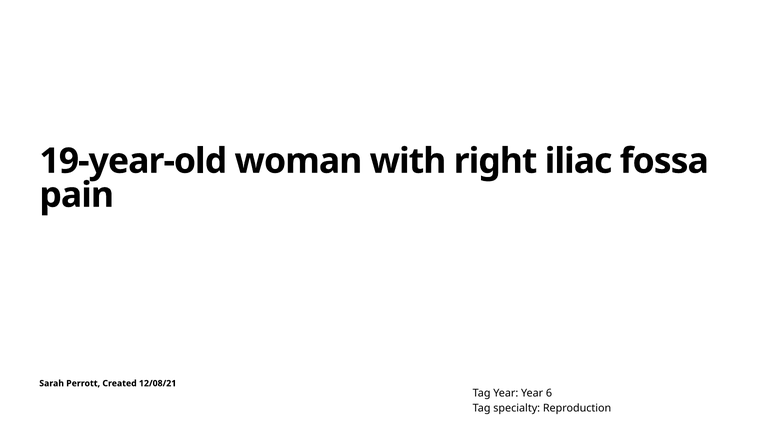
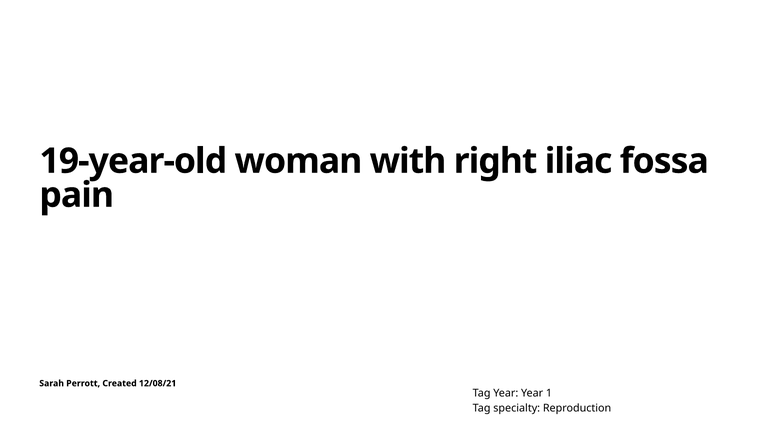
6: 6 -> 1 (549, 394)
